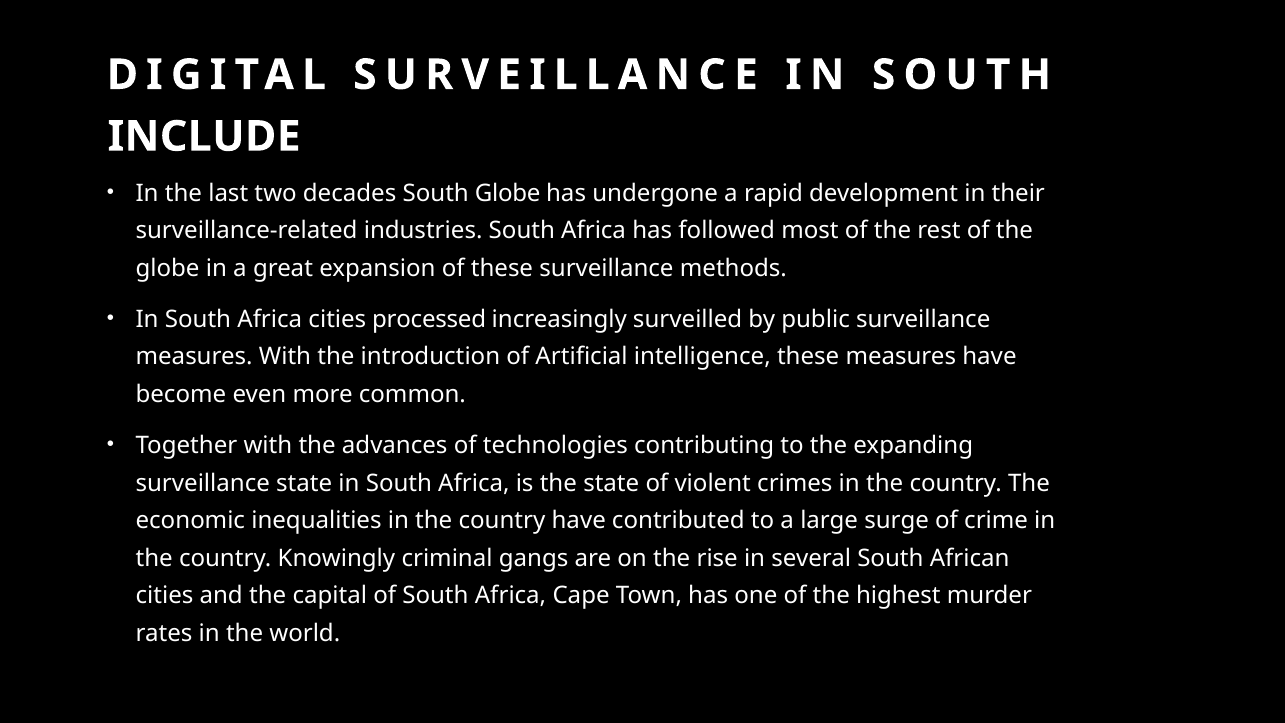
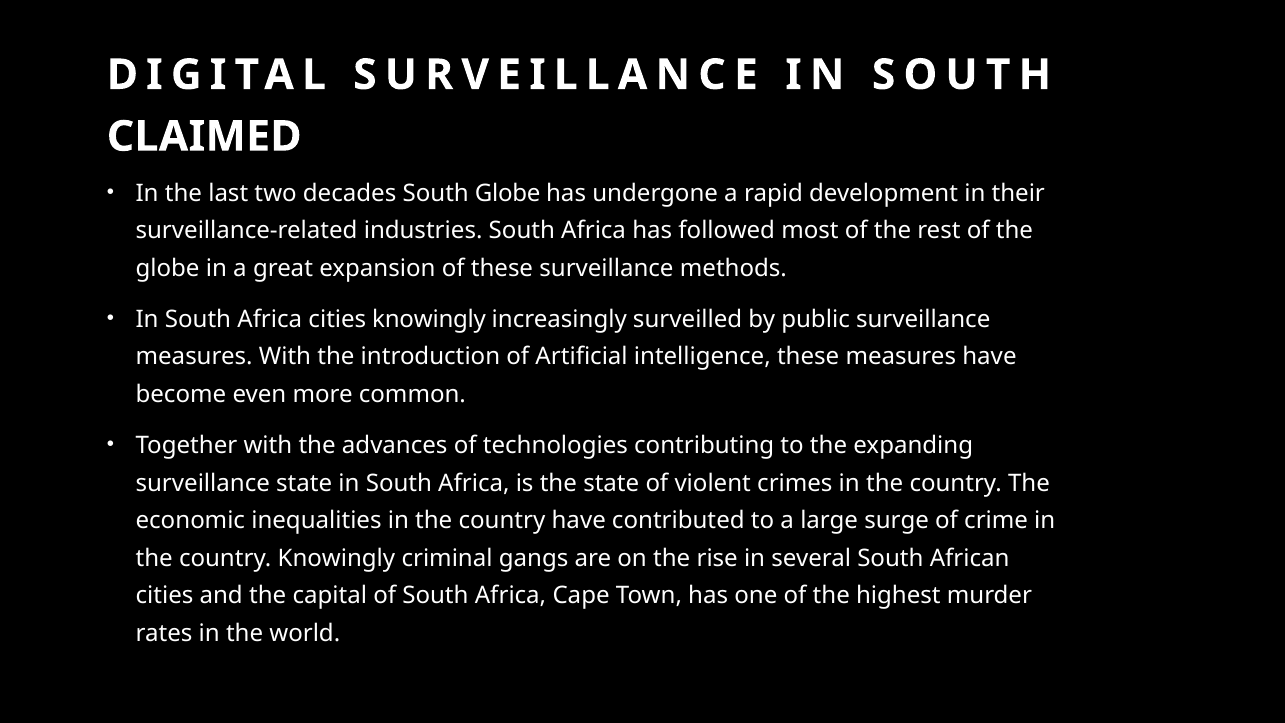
INCLUDE: INCLUDE -> CLAIMED (204, 137)
cities processed: processed -> knowingly (429, 319)
